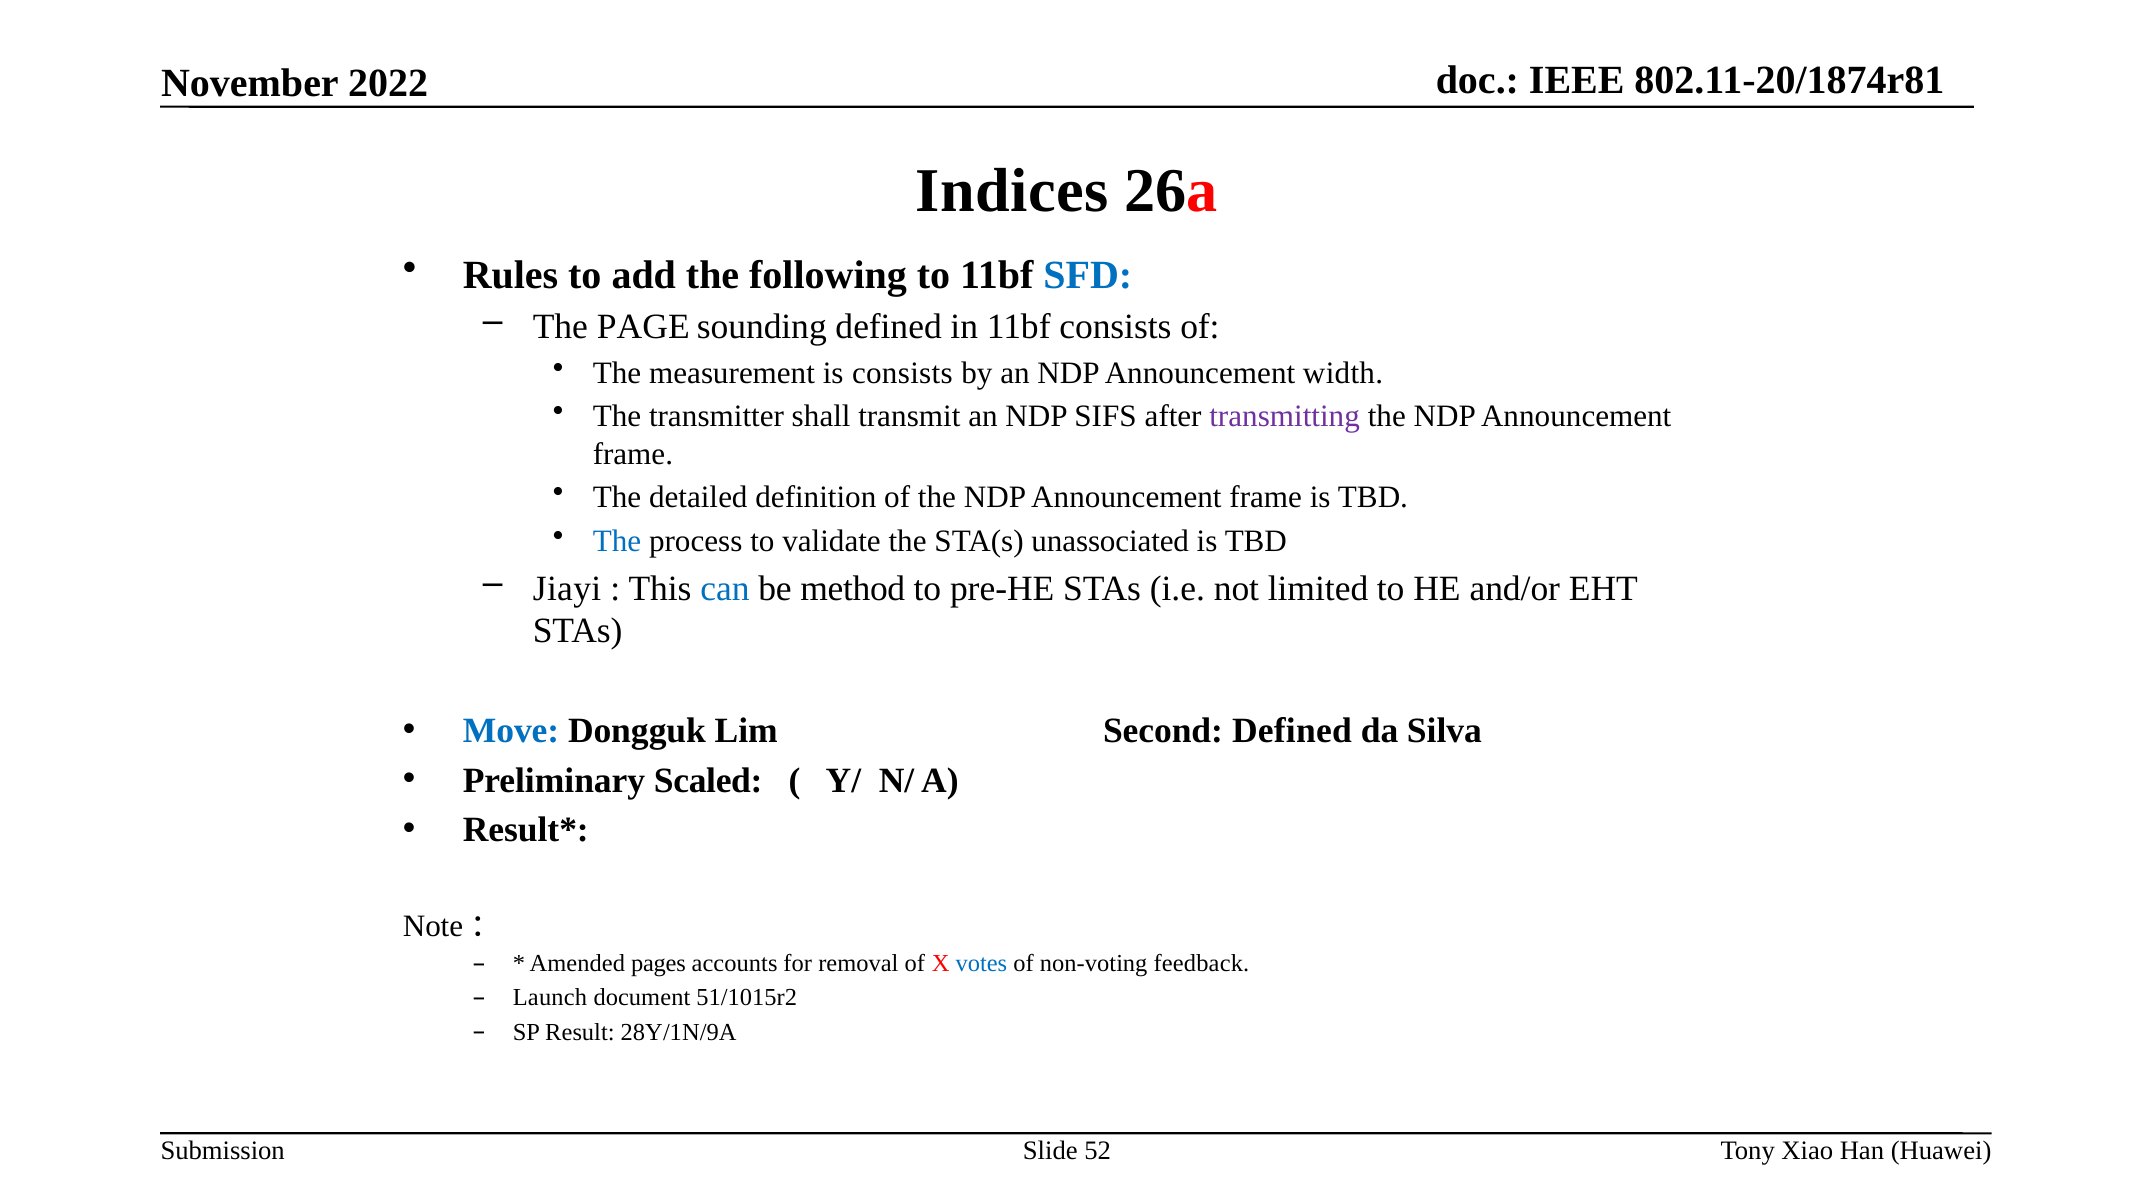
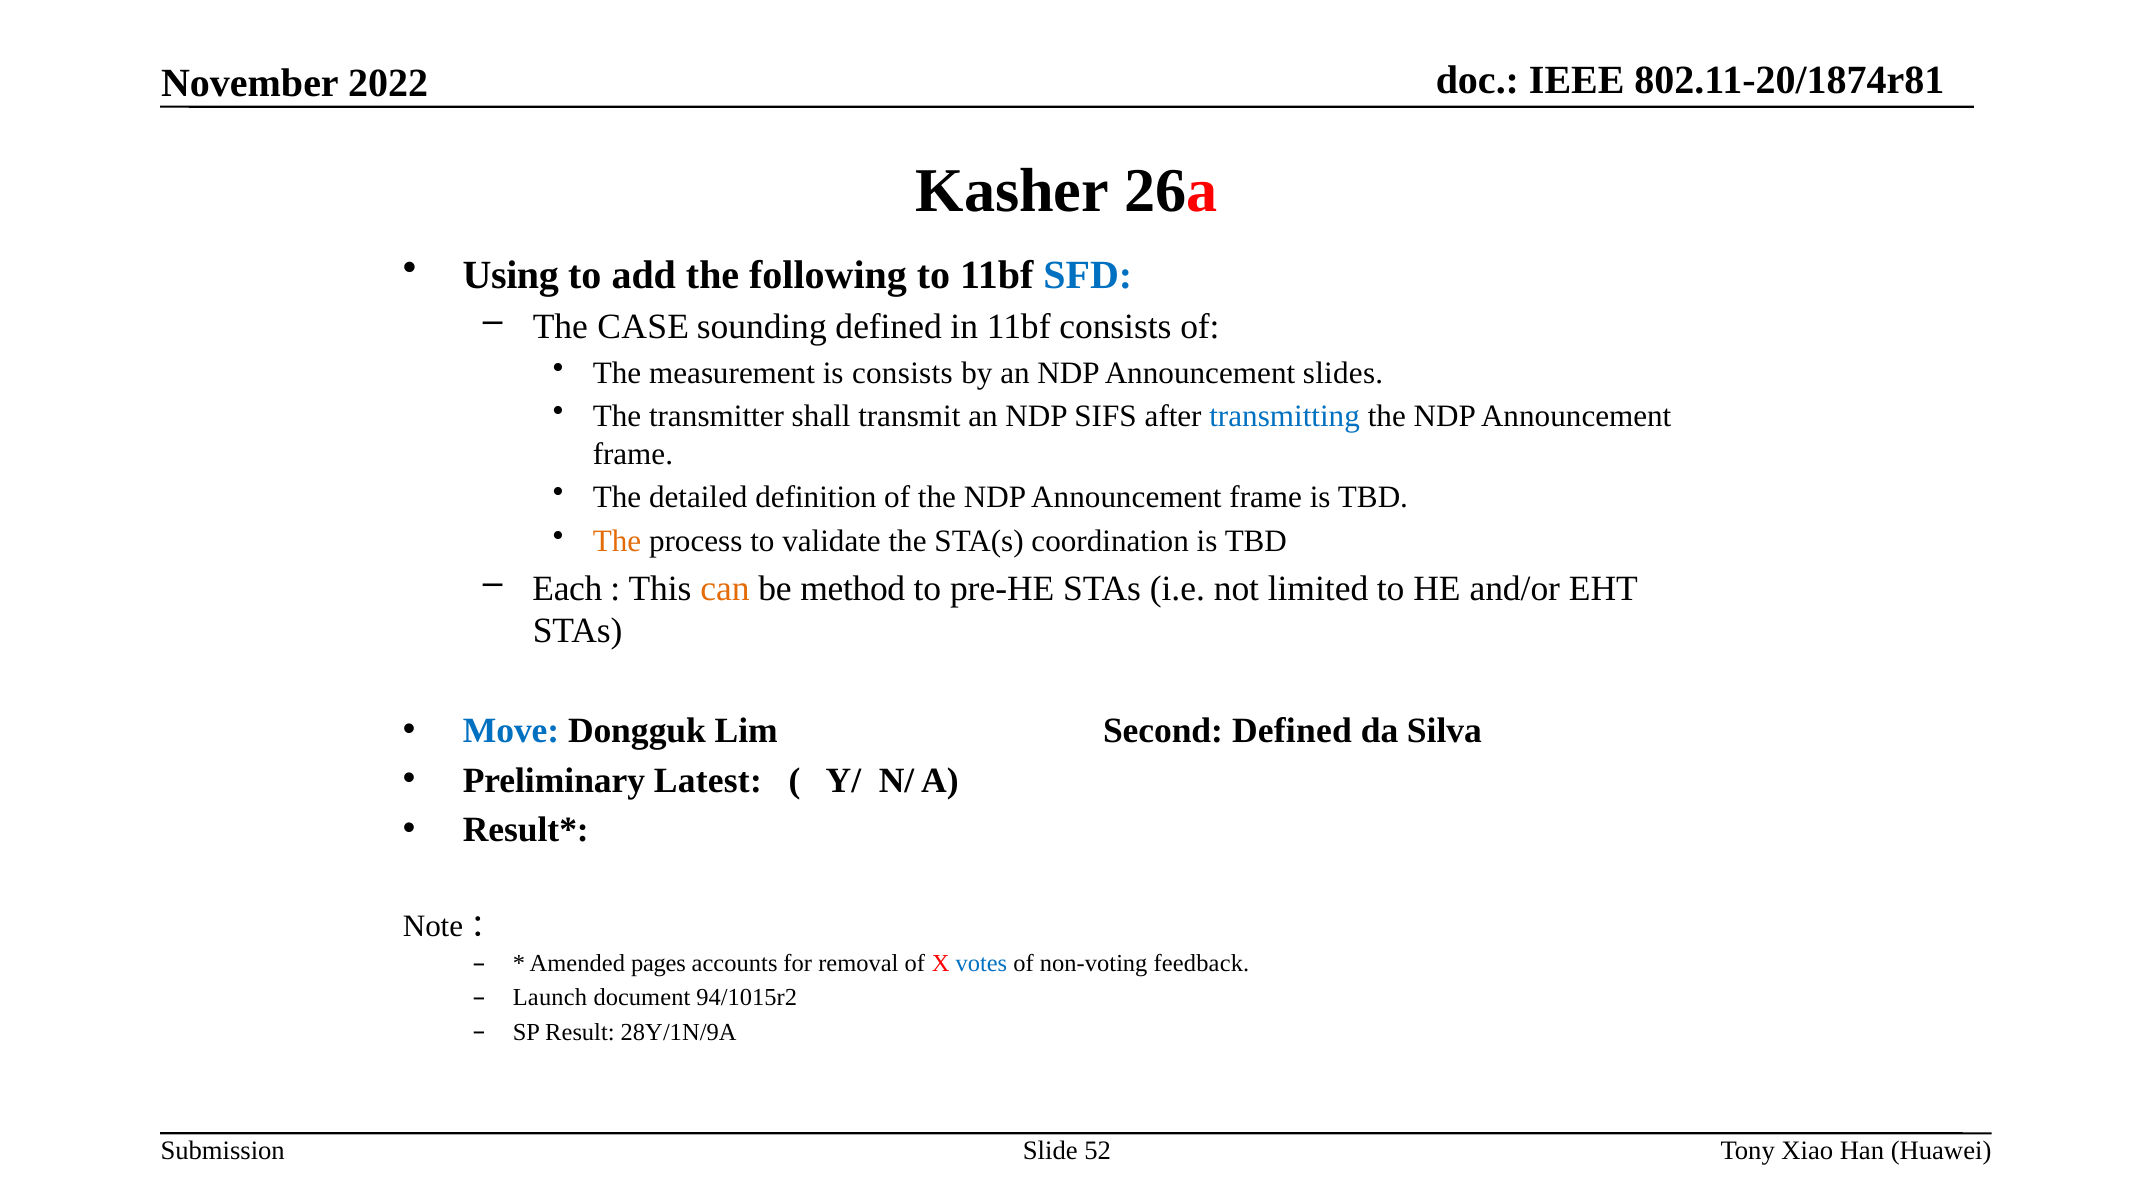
Indices: Indices -> Kasher (1012, 191)
Rules: Rules -> Using (511, 275)
PAGE: PAGE -> CASE (643, 327)
width: width -> slides (1343, 373)
transmitting colour: purple -> blue (1285, 417)
The colour: blue -> orange (617, 541)
unassociated: unassociated -> coordination (1110, 541)
Jiayi: Jiayi -> Each (567, 589)
can colour: blue -> orange (725, 589)
Scaled: Scaled -> Latest (708, 781)
51/1015r2: 51/1015r2 -> 94/1015r2 (747, 998)
